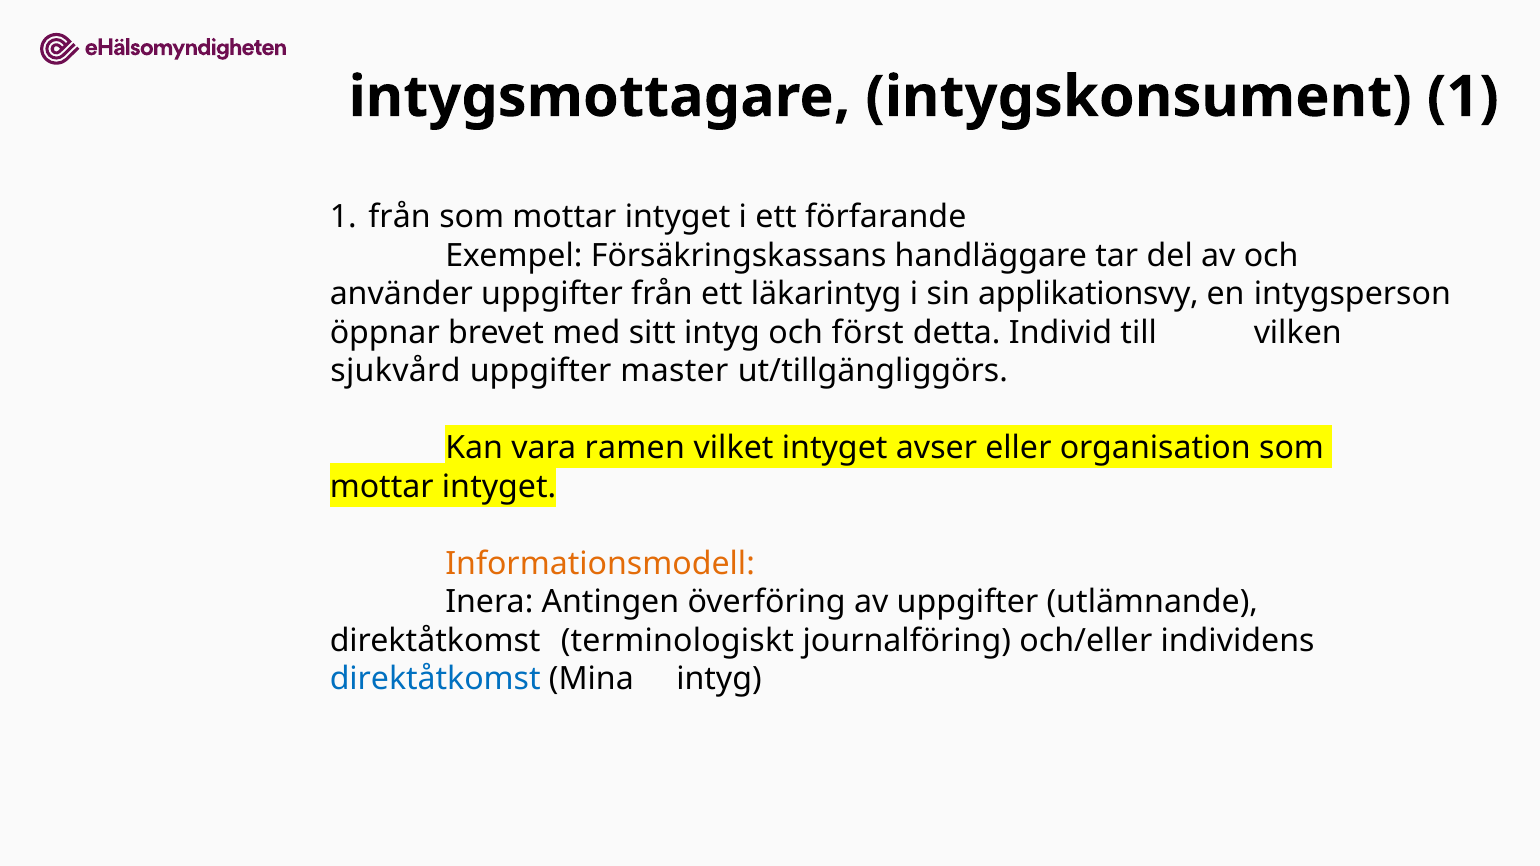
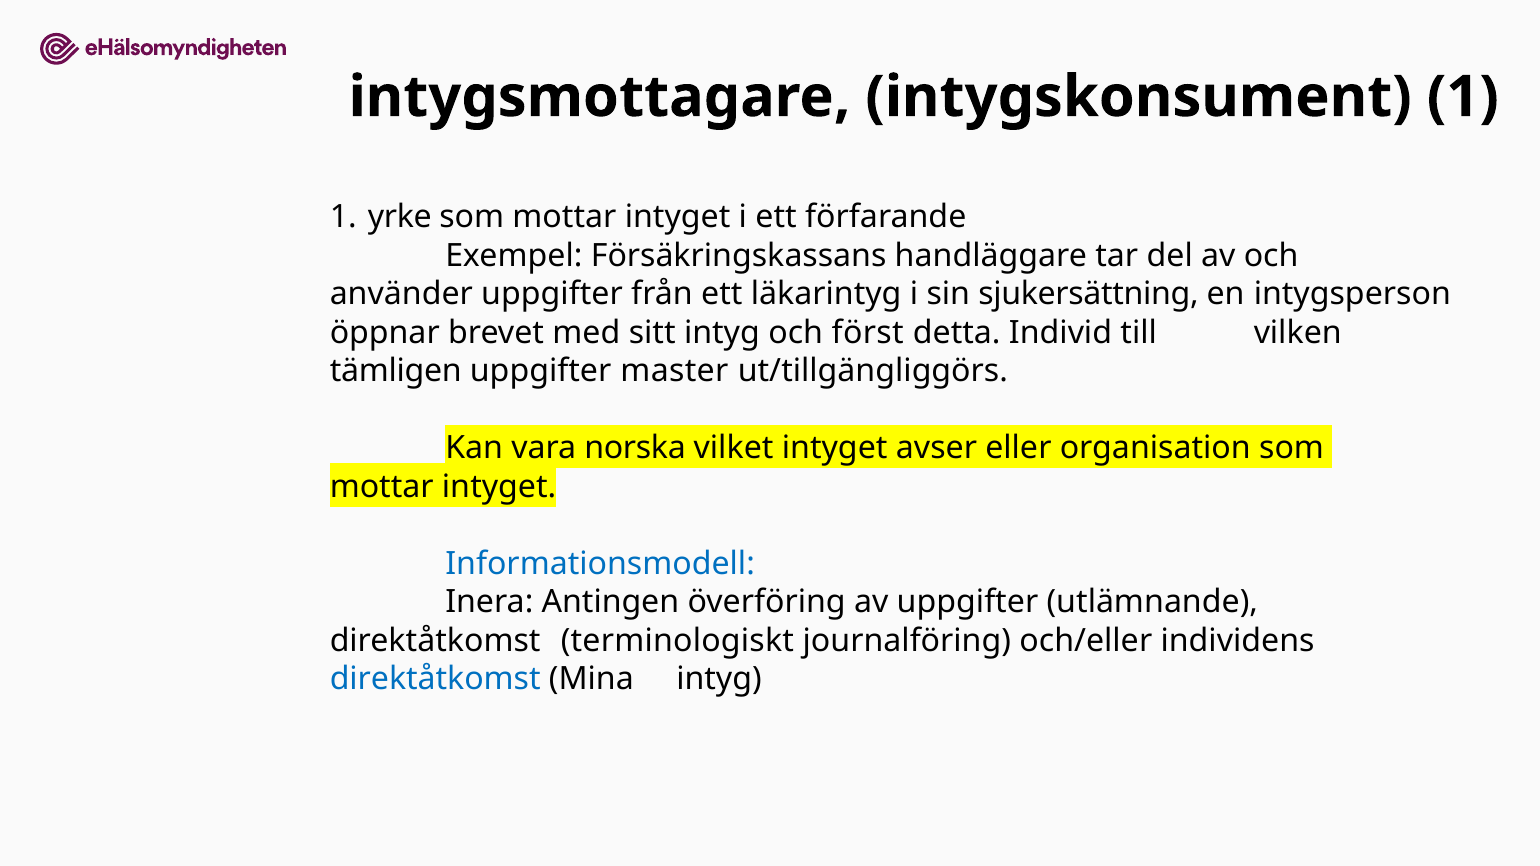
1 från: från -> yrke (400, 217)
applikationsvy: applikationsvy -> sjukersättning (1088, 294)
sjukvård: sjukvård -> tämligen (396, 371)
ramen: ramen -> norska (635, 448)
Informationsmodell colour: orange -> blue (600, 564)
